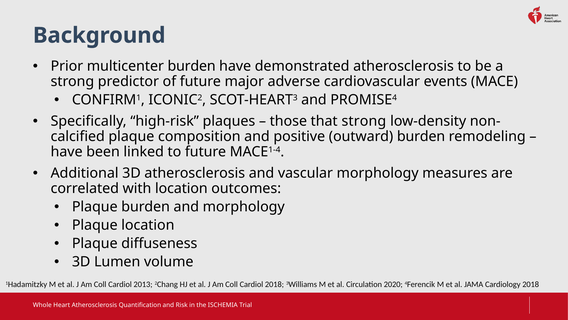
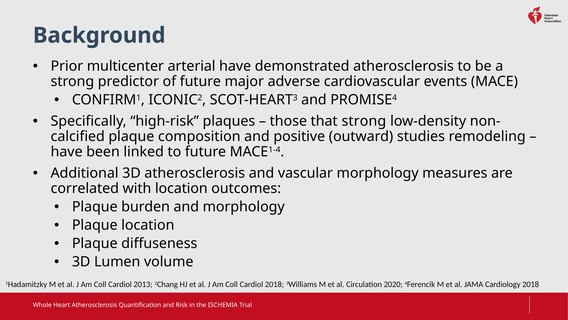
multicenter burden: burden -> arterial (192, 66)
outward burden: burden -> studies (421, 136)
